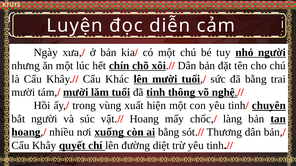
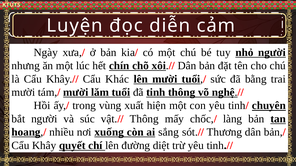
vật.// Hoang: Hoang -> Thông (144, 119)
ai bằng: bằng -> sắng (169, 132)
